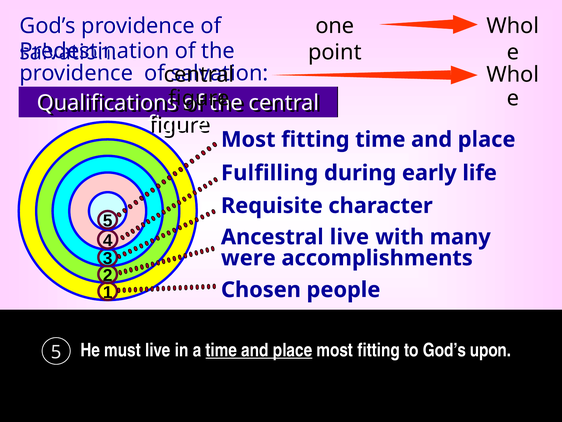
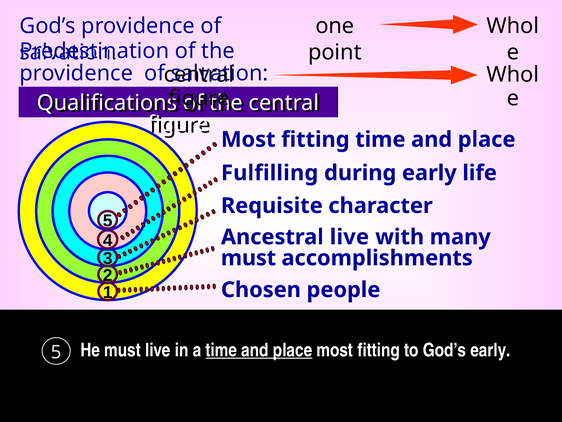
were: were -> must (248, 258)
God’s upon: upon -> early (490, 350)
